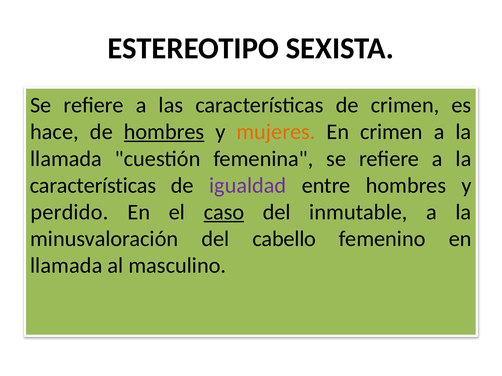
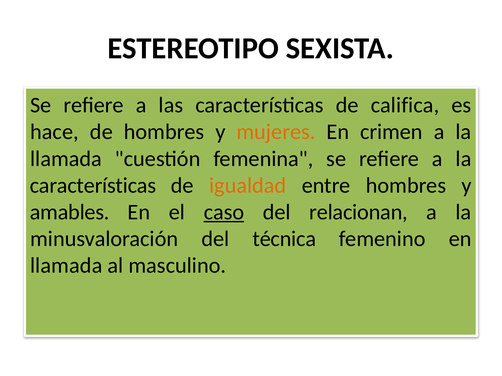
de crimen: crimen -> califica (405, 105)
hombres underline: present -> none (164, 132)
igualdad colour: purple -> orange (248, 186)
perdido: perdido -> amables (70, 212)
inmutable: inmutable -> relacionan (359, 212)
cabello: cabello -> técnica (284, 239)
